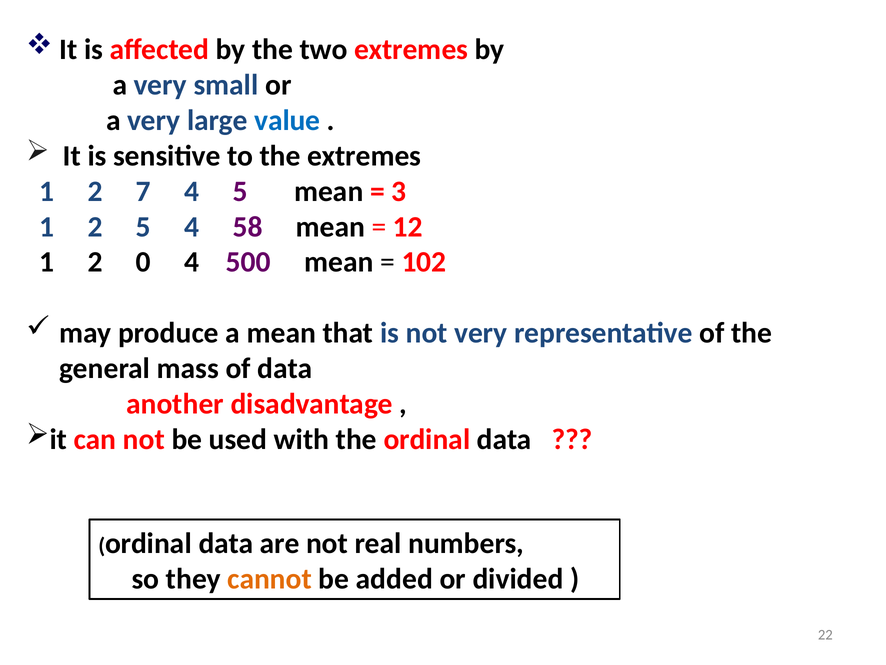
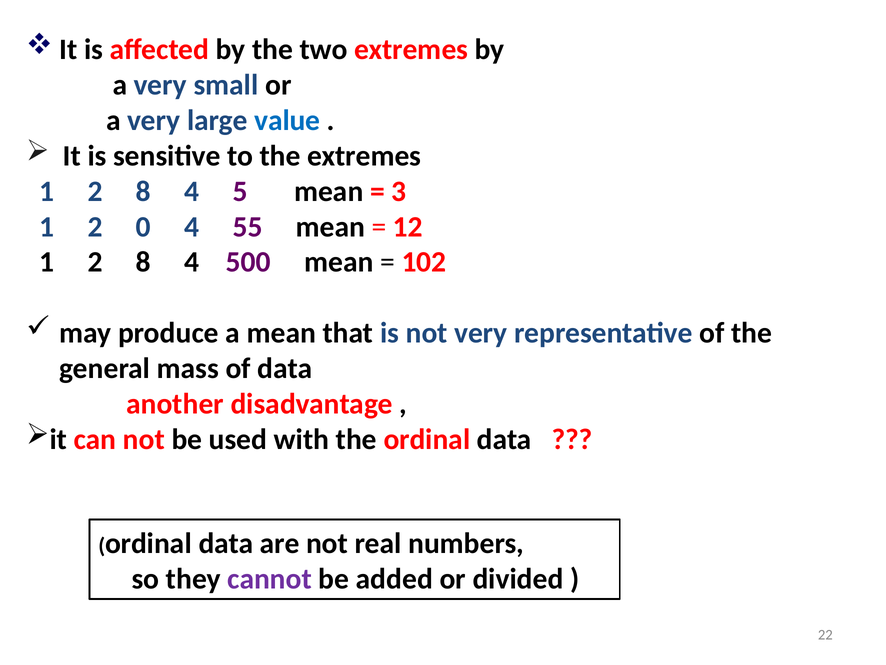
7: 7 -> 8 (143, 191)
2 5: 5 -> 0 (143, 227)
58: 58 -> 55 (248, 227)
0: 0 -> 8 (143, 262)
cannot colour: orange -> purple (270, 579)
